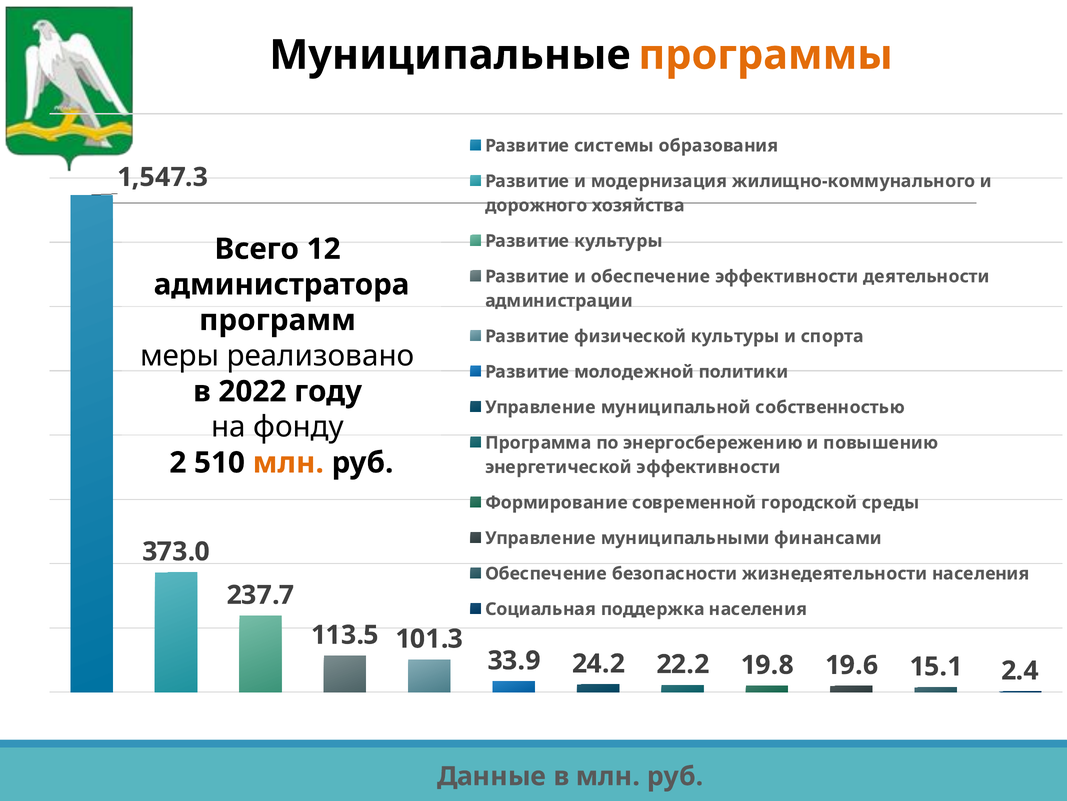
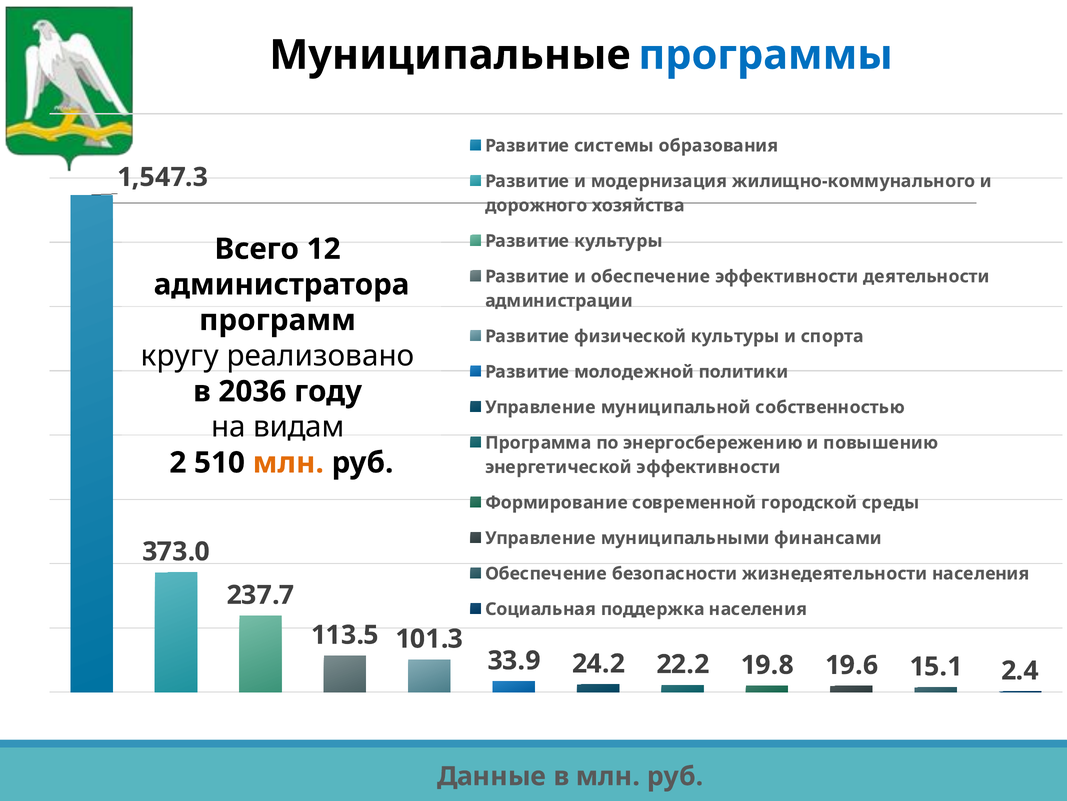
программы colour: orange -> blue (766, 55)
меры: меры -> кругу (180, 356)
2022: 2022 -> 2036 (252, 391)
фонду: фонду -> видам (299, 427)
